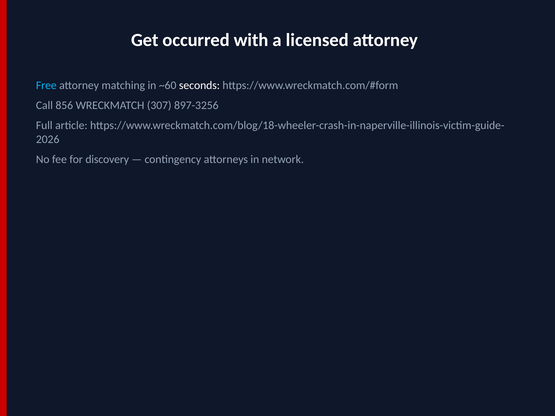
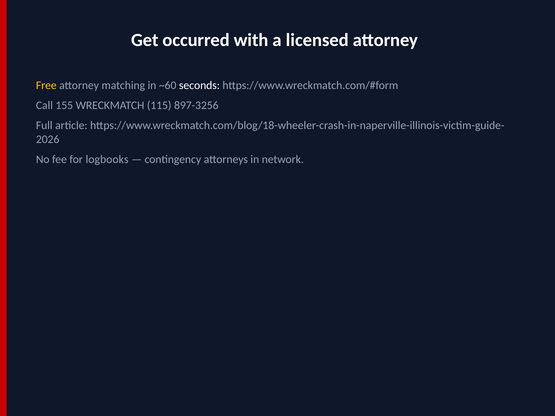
Free colour: light blue -> yellow (46, 85)
856: 856 -> 155 (64, 105)
307: 307 -> 115 (159, 105)
discovery: discovery -> logbooks (107, 159)
